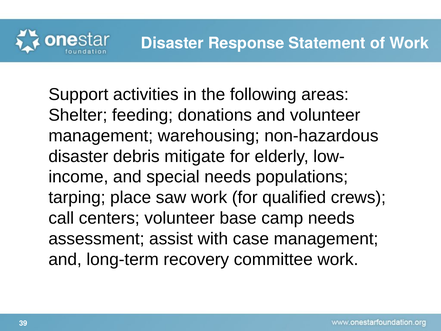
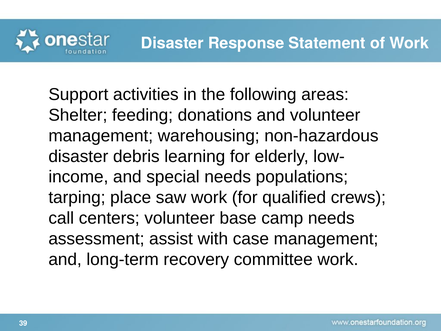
mitigate: mitigate -> learning (195, 156)
